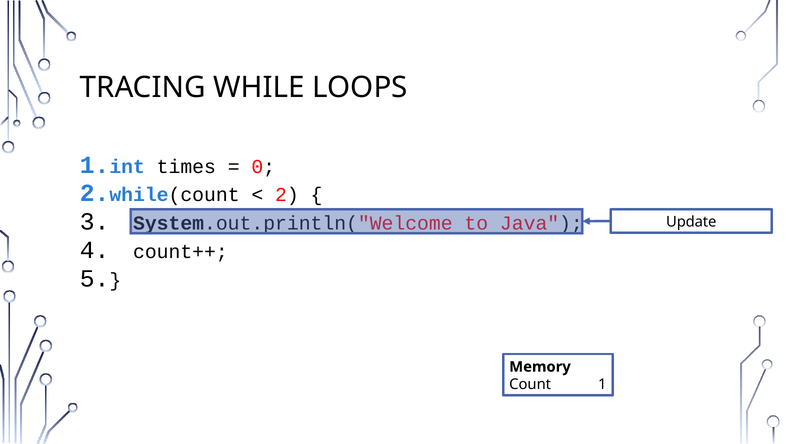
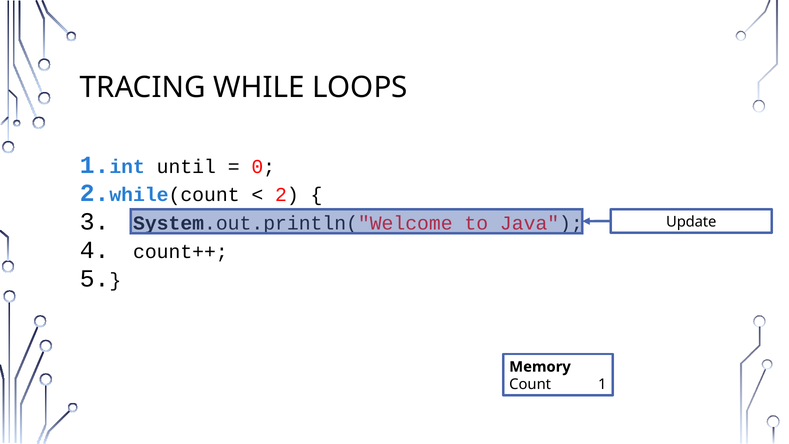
times: times -> until (186, 166)
